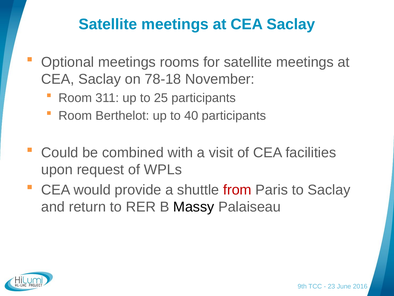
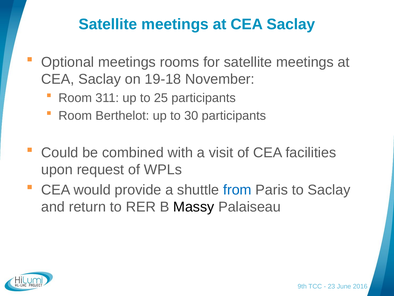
78-18: 78-18 -> 19-18 (163, 79)
40: 40 -> 30 (191, 115)
from colour: red -> blue (237, 190)
